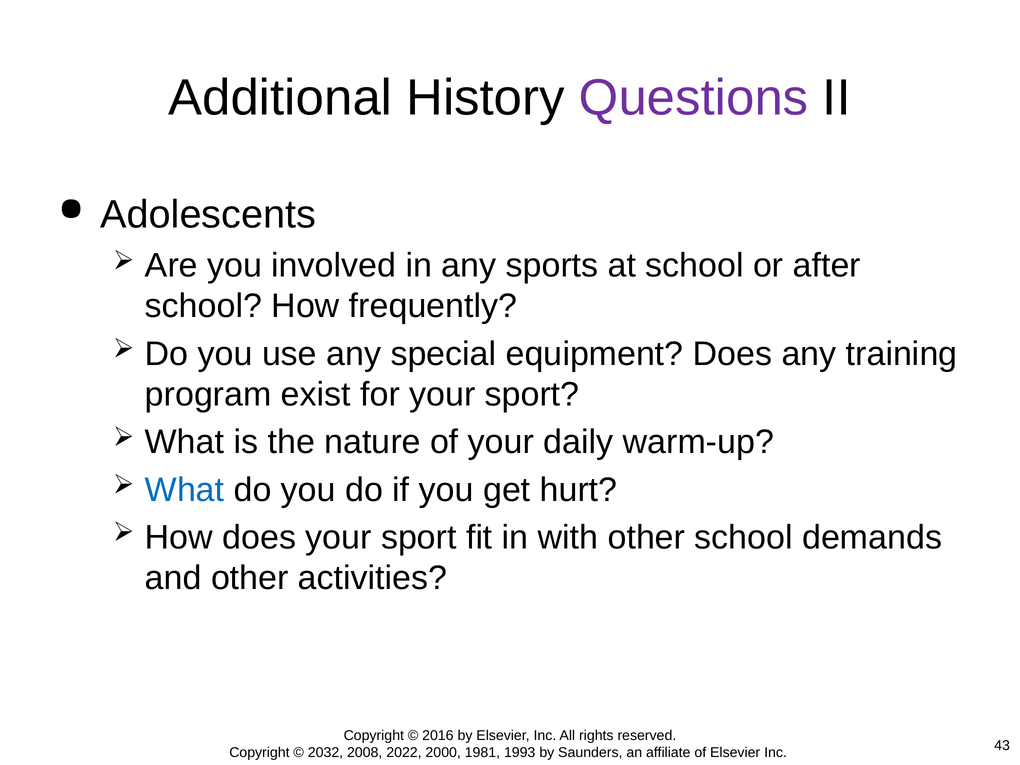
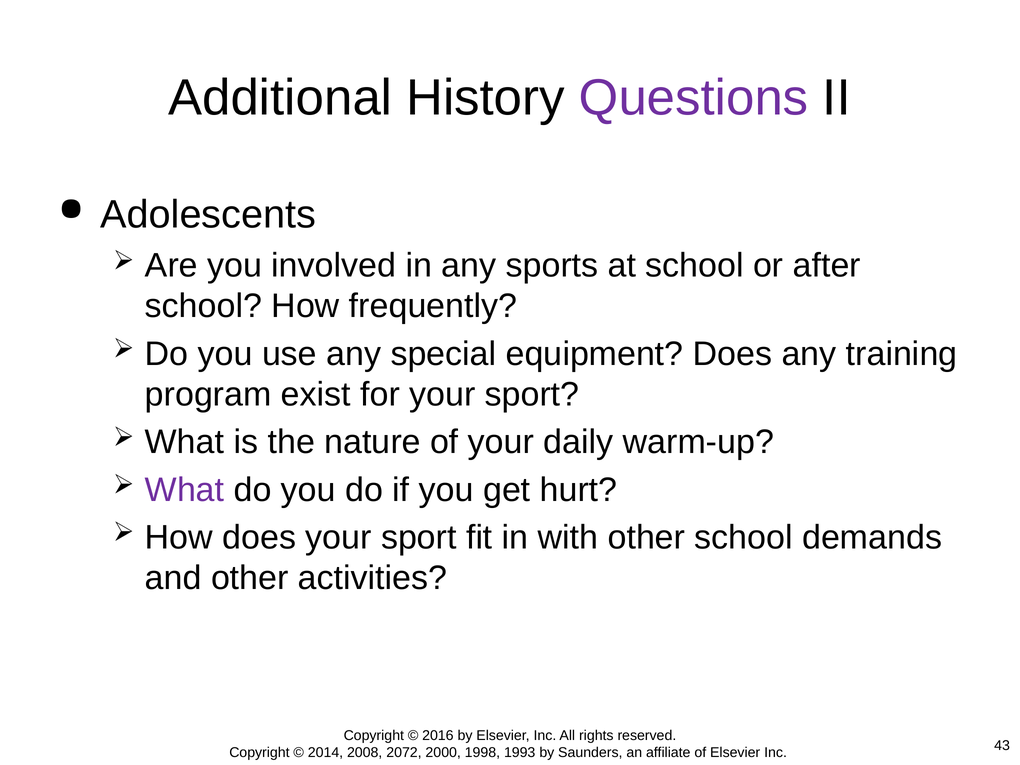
What colour: blue -> purple (185, 490)
2032: 2032 -> 2014 (325, 752)
2022: 2022 -> 2072 (404, 752)
1981: 1981 -> 1998 (482, 752)
